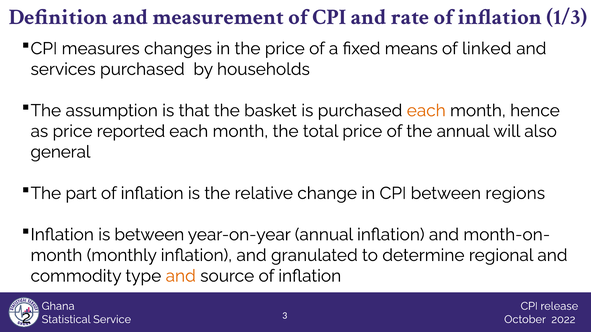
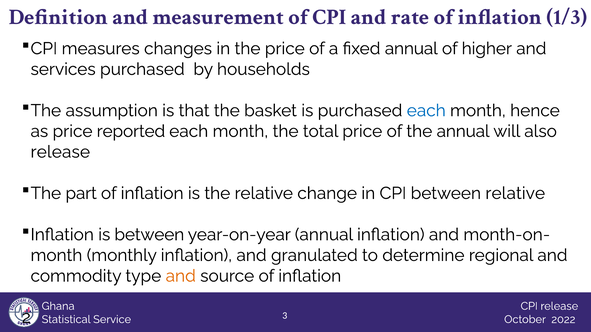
fixed means: means -> annual (411, 49)
linked: linked -> higher (487, 49)
each colour: orange -> blue (426, 111)
general: general -> release (60, 152)
between regions: regions -> relative (515, 193)
